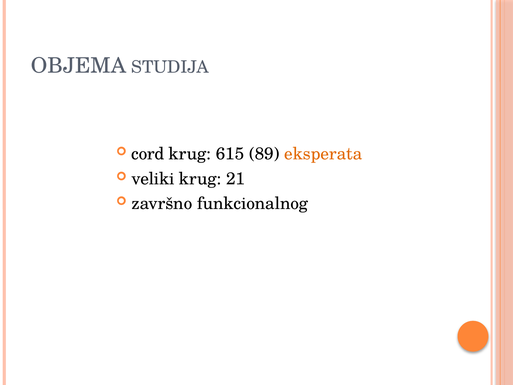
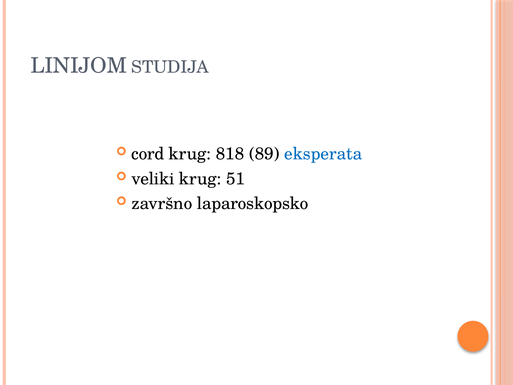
OBJEMA: OBJEMA -> LINIJOM (79, 66)
615: 615 -> 818 (230, 154)
eksperata colour: orange -> blue (323, 154)
21: 21 -> 51 (236, 179)
funkcionalnog: funkcionalnog -> laparoskopsko (253, 203)
